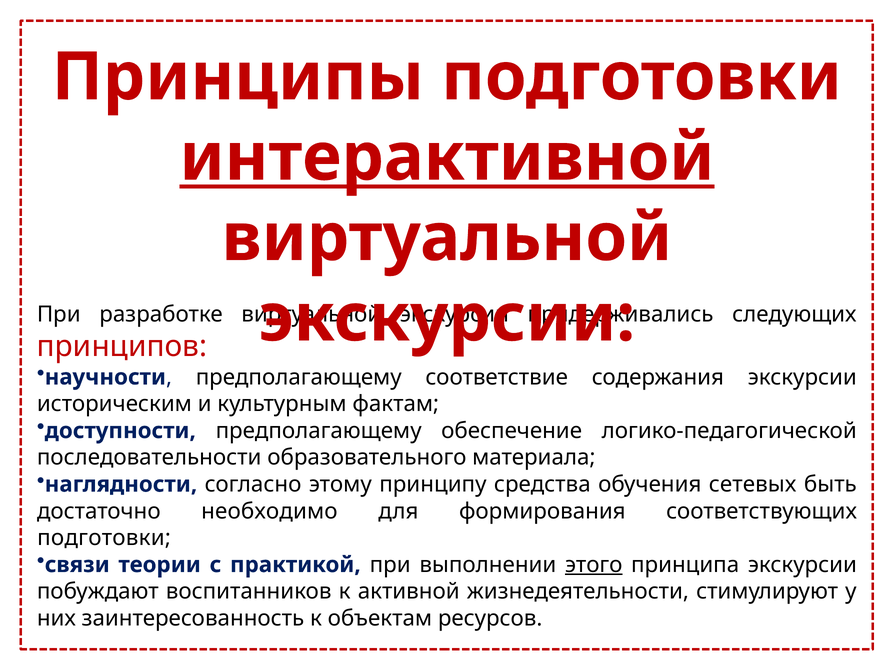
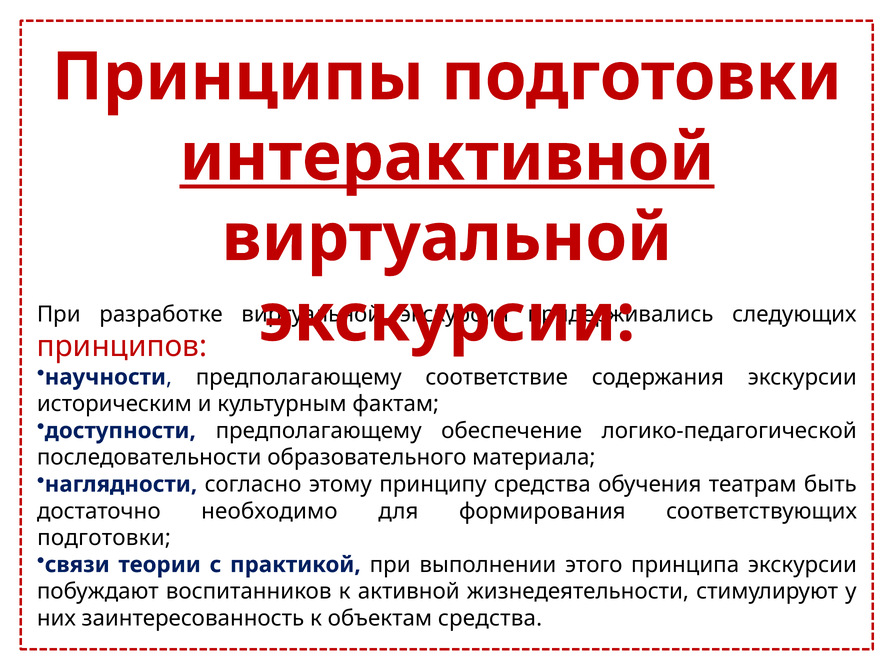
сетевых: сетевых -> театрам (753, 485)
этого underline: present -> none (594, 565)
объектам ресурсов: ресурсов -> средства (490, 619)
